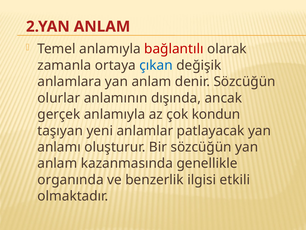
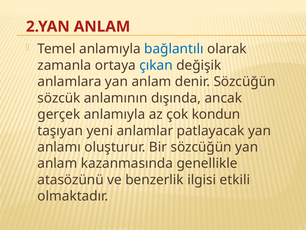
bağlantılı colour: red -> blue (174, 49)
olurlar: olurlar -> sözcük (59, 98)
organında: organında -> atasözünü (71, 179)
